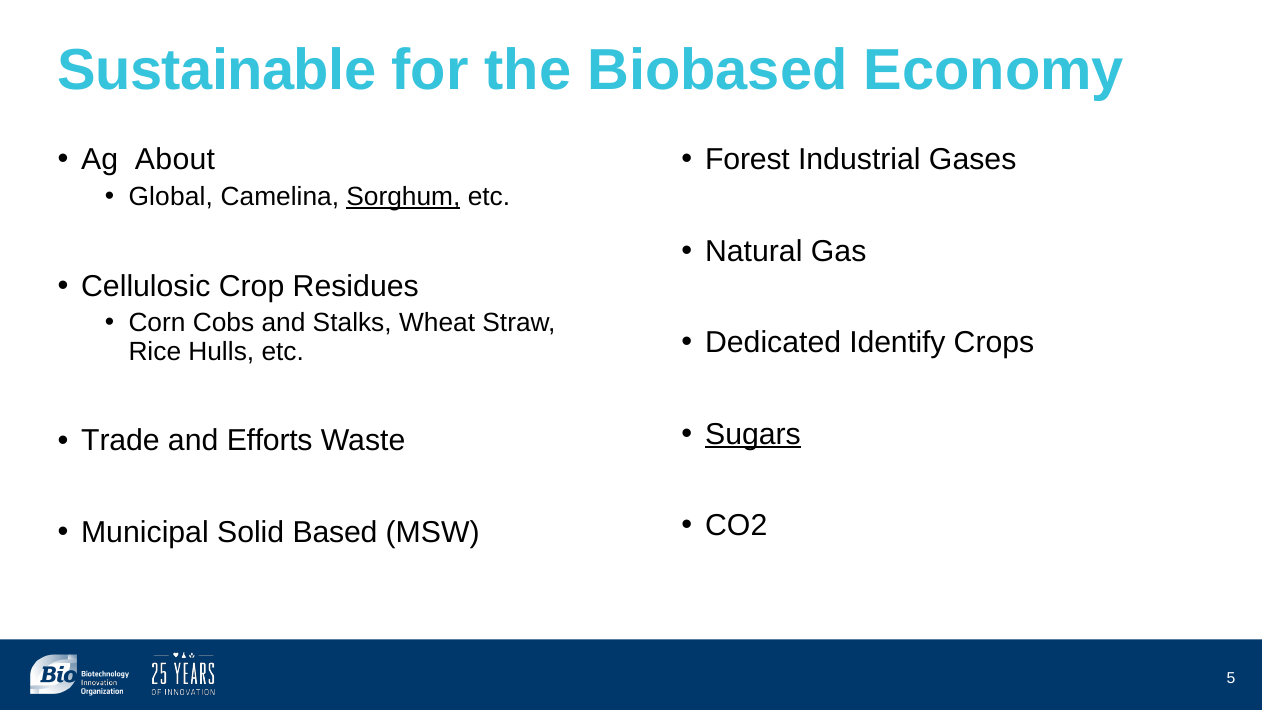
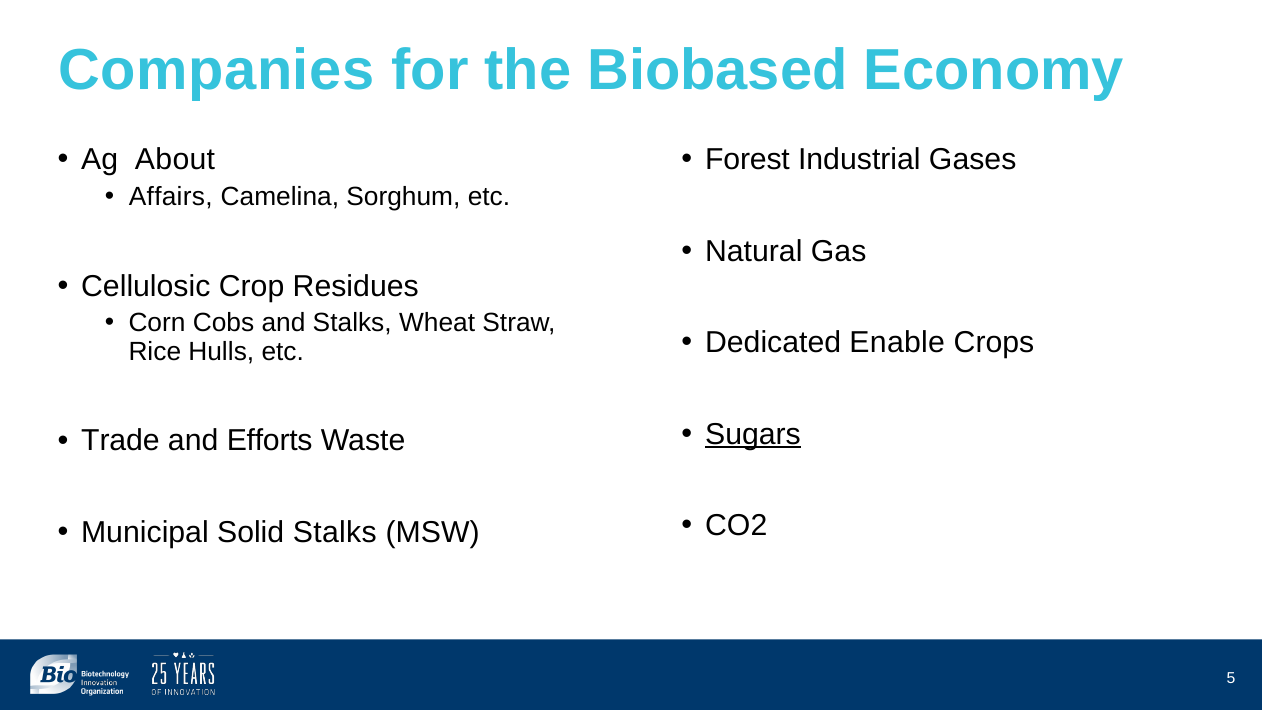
Sustainable: Sustainable -> Companies (216, 70)
Global: Global -> Affairs (171, 197)
Sorghum underline: present -> none (403, 197)
Identify: Identify -> Enable (897, 343)
Solid Based: Based -> Stalks (335, 532)
